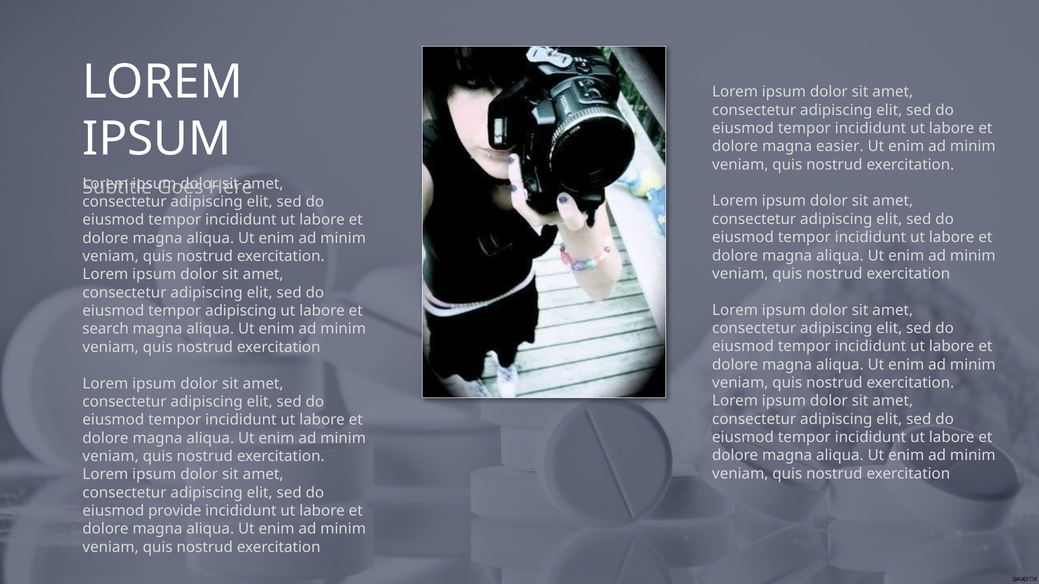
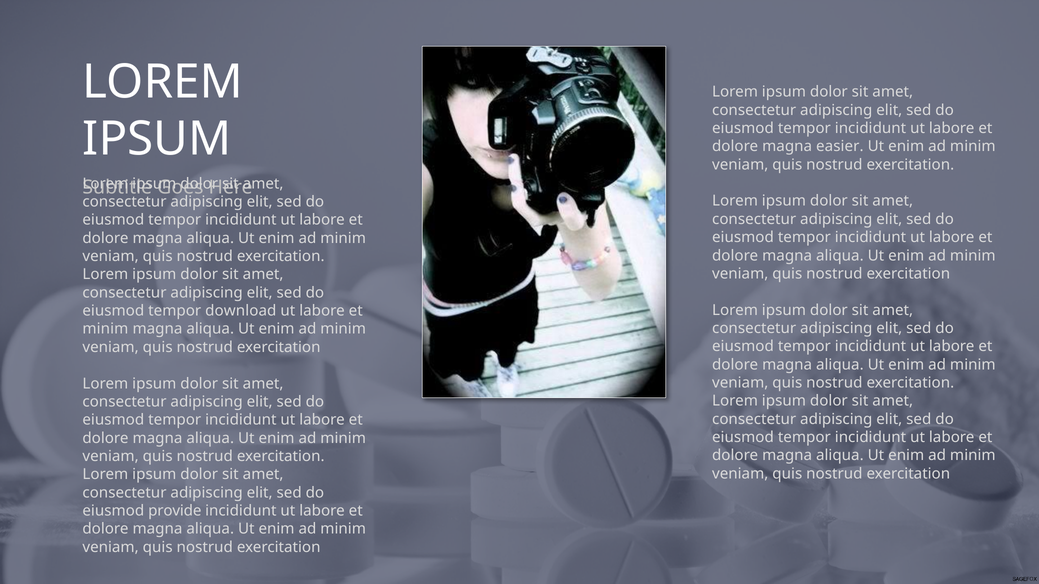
tempor adipiscing: adipiscing -> download (241, 311)
search: search -> minim (105, 329)
